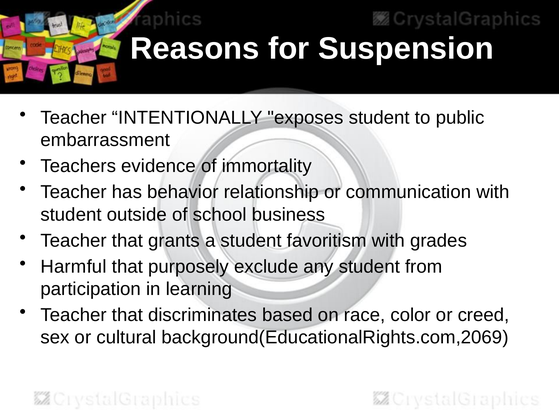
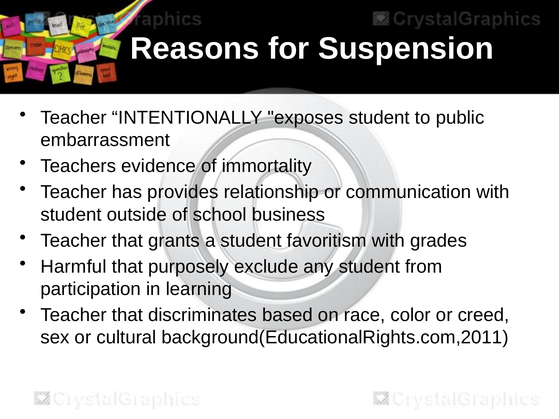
behavior: behavior -> provides (183, 192)
background(EducationalRights.com,2069: background(EducationalRights.com,2069 -> background(EducationalRights.com,2011 (335, 338)
